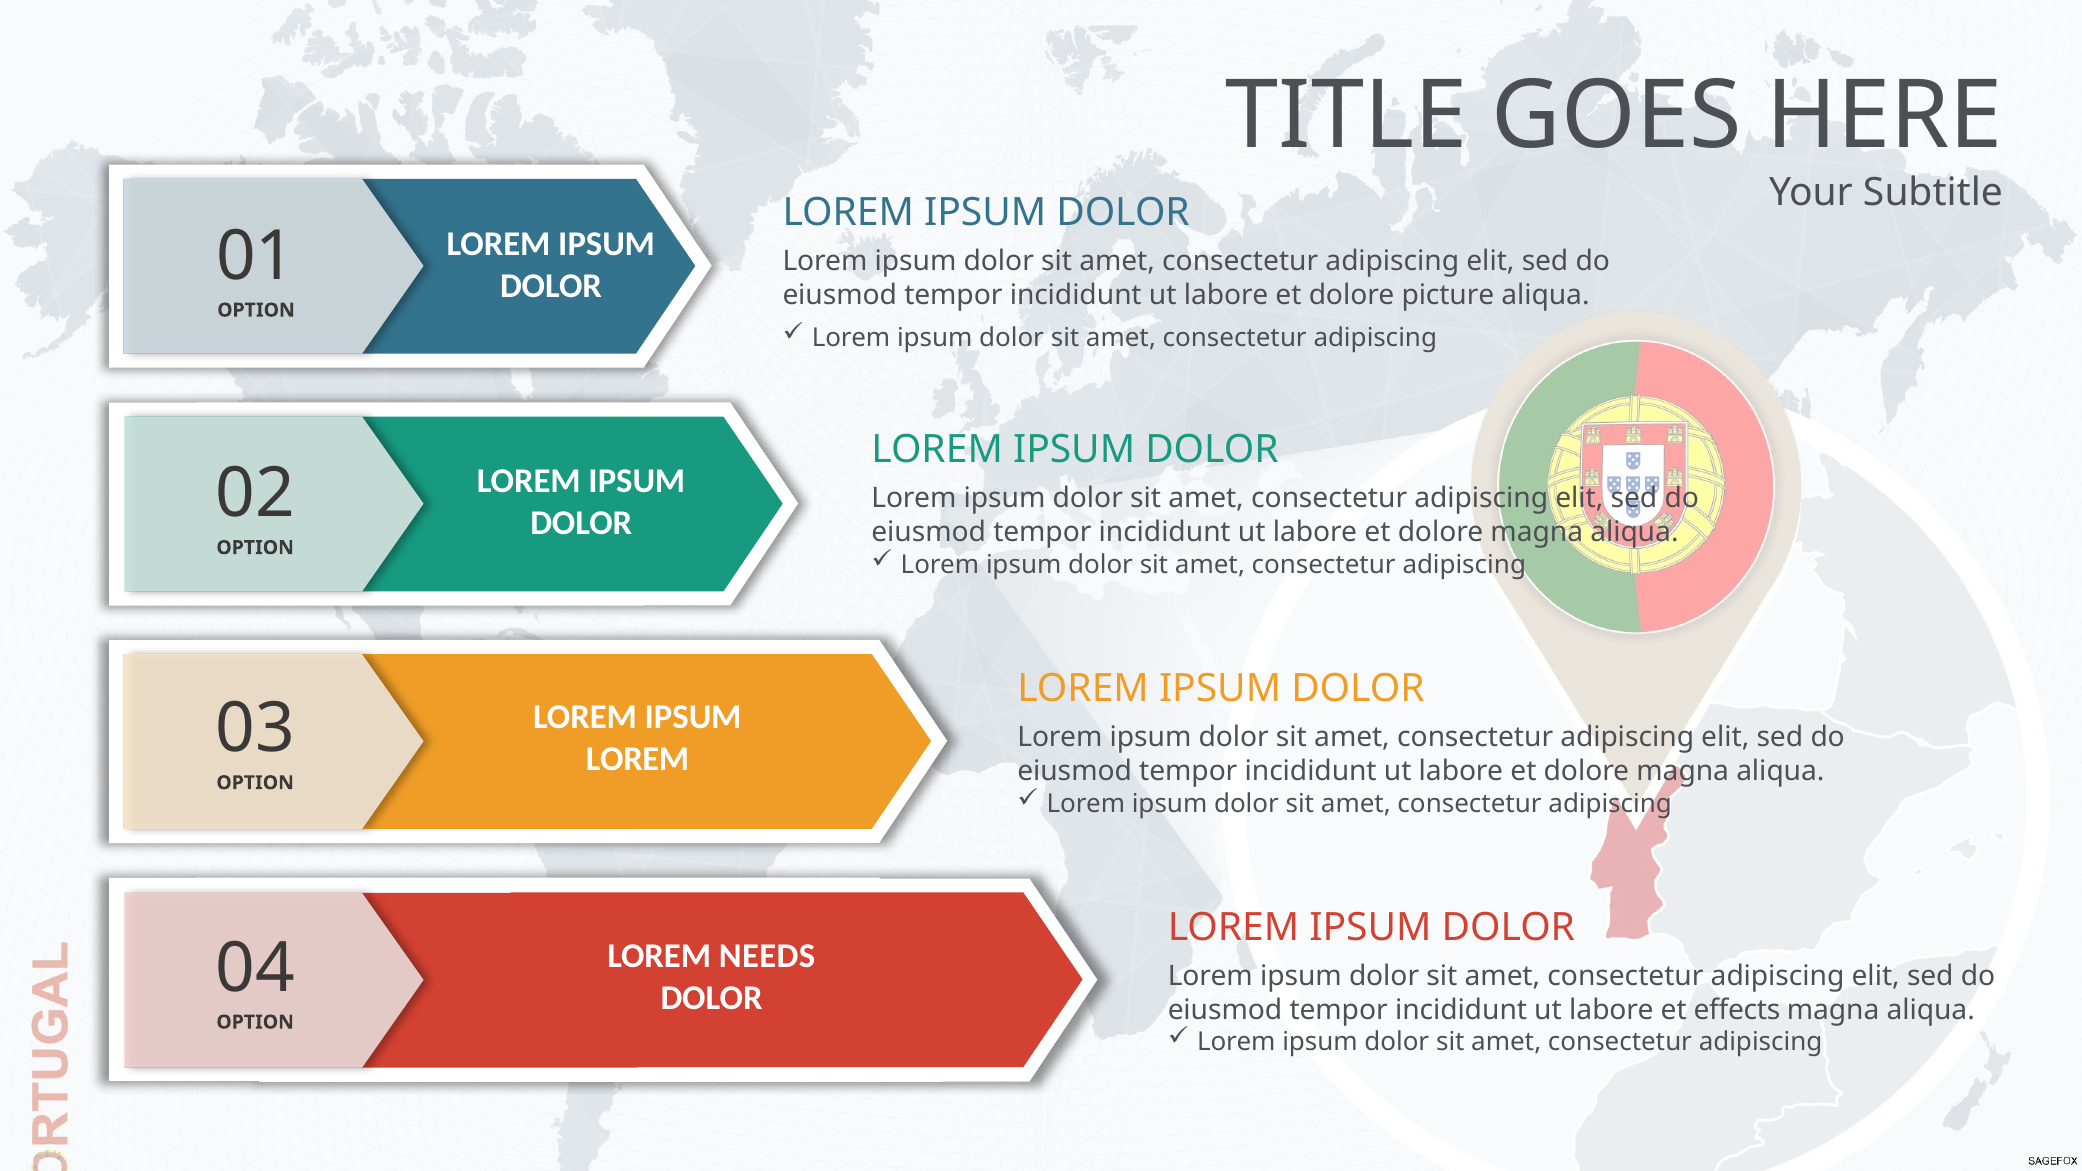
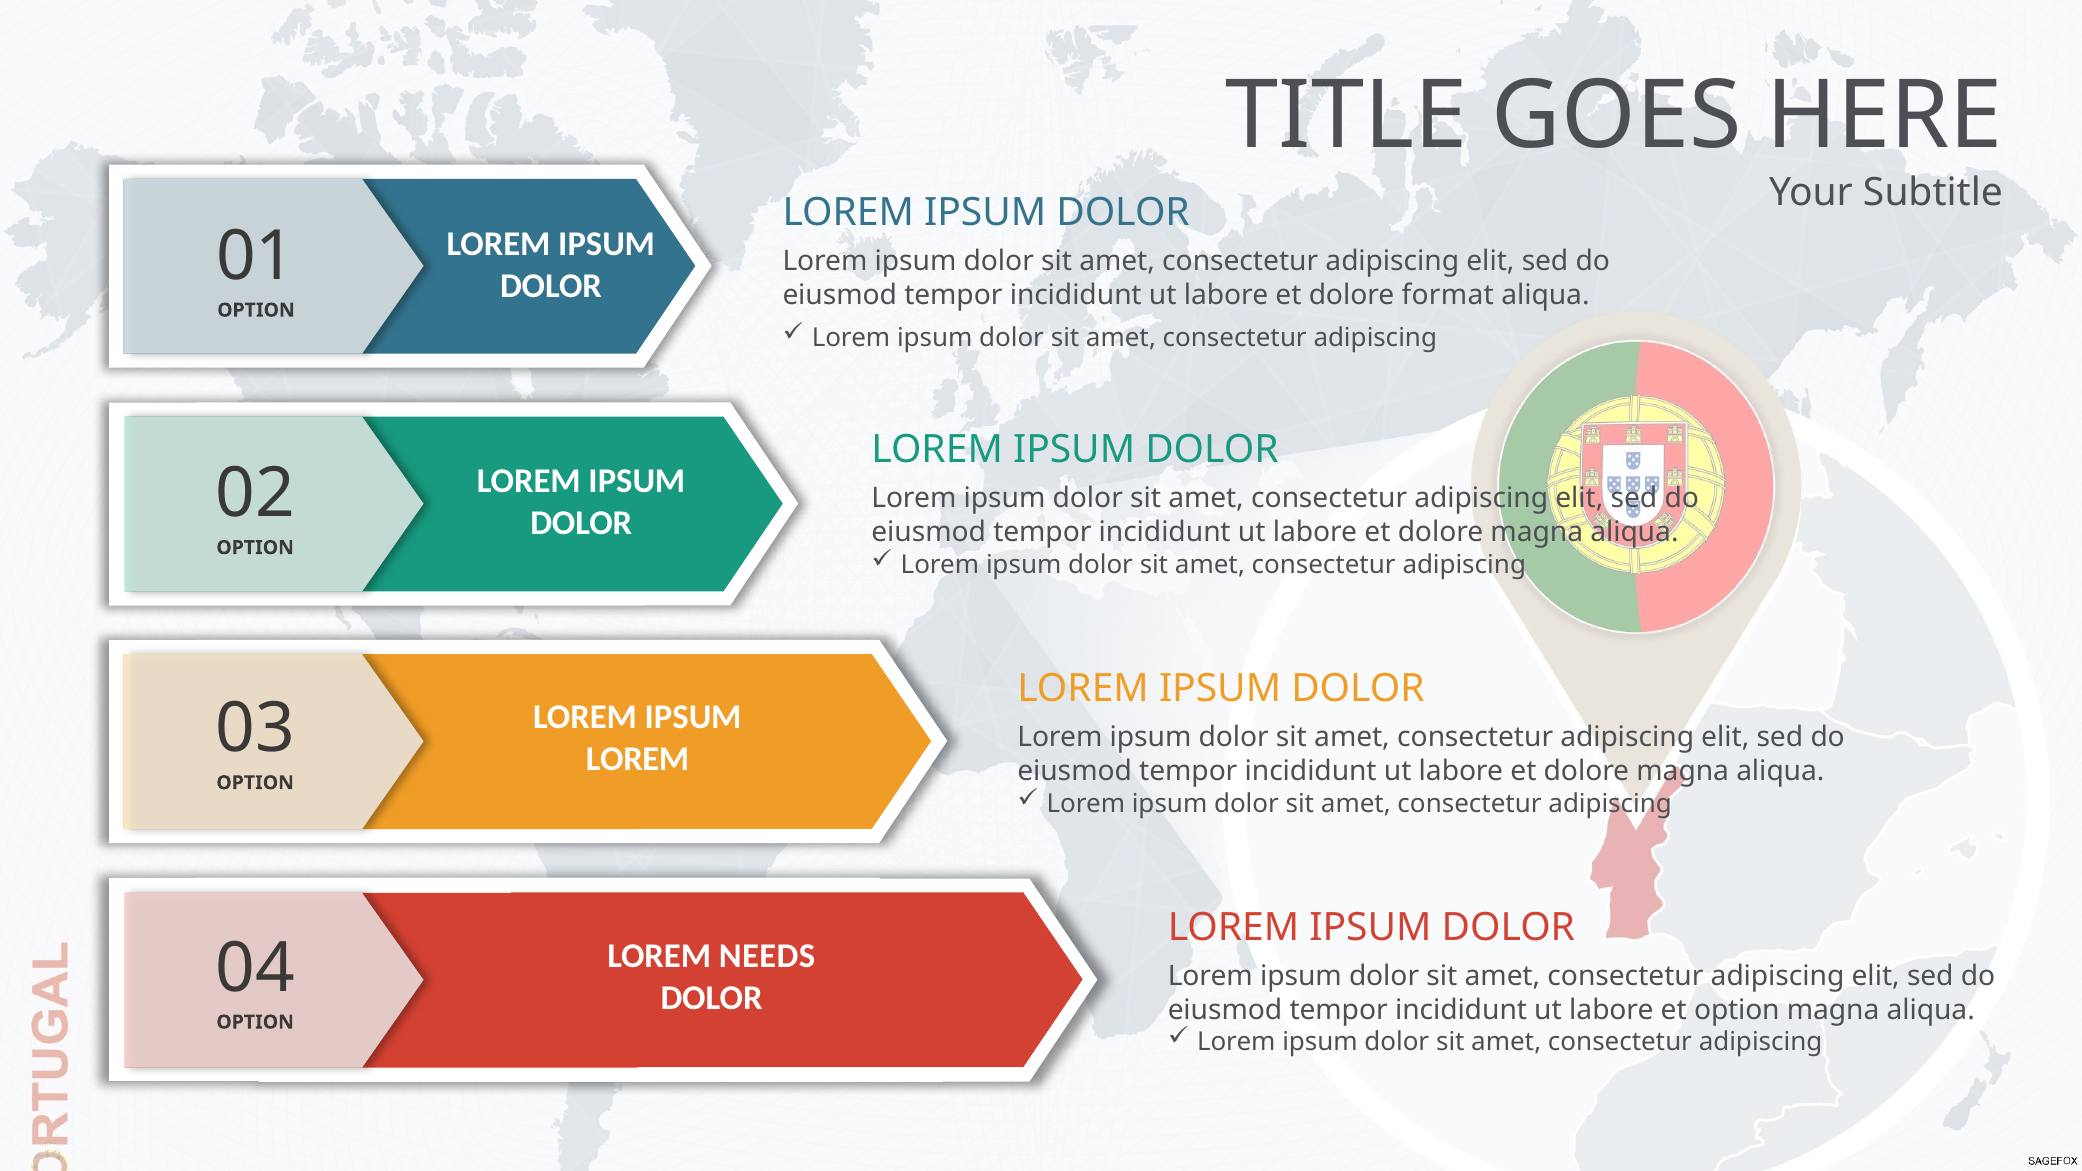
picture: picture -> format (1448, 295)
et effects: effects -> option (1737, 1010)
